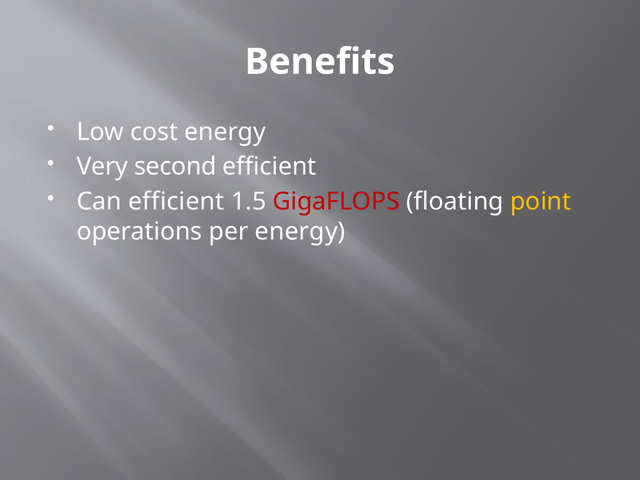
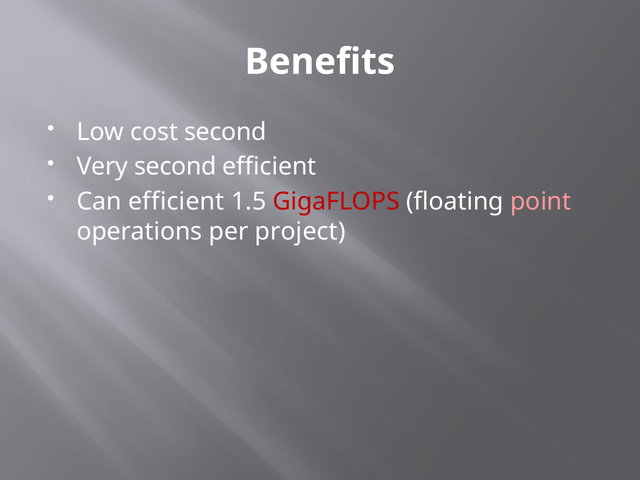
cost energy: energy -> second (225, 132)
point colour: yellow -> pink (541, 202)
per energy: energy -> project (300, 231)
